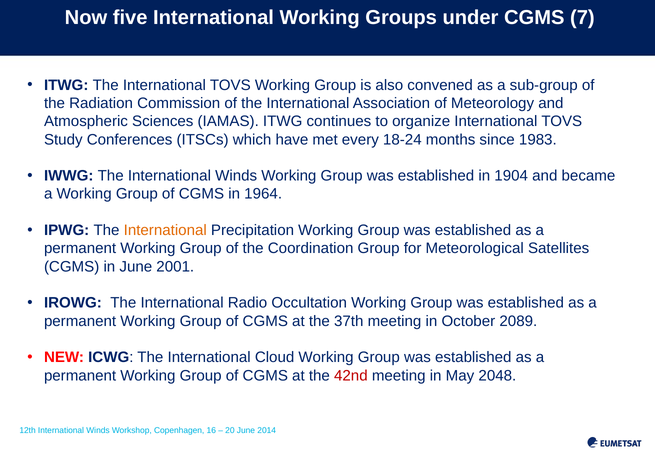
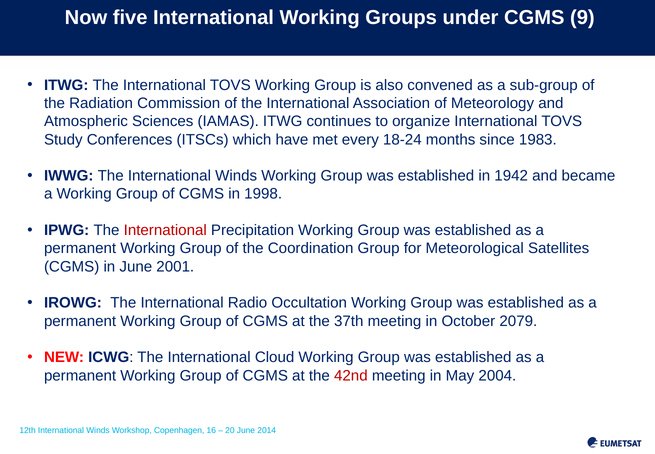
7: 7 -> 9 (582, 18)
1904: 1904 -> 1942 (511, 176)
1964: 1964 -> 1998 (263, 194)
International colour: orange -> red (165, 230)
2089: 2089 -> 2079 (518, 321)
2048: 2048 -> 2004 (497, 375)
